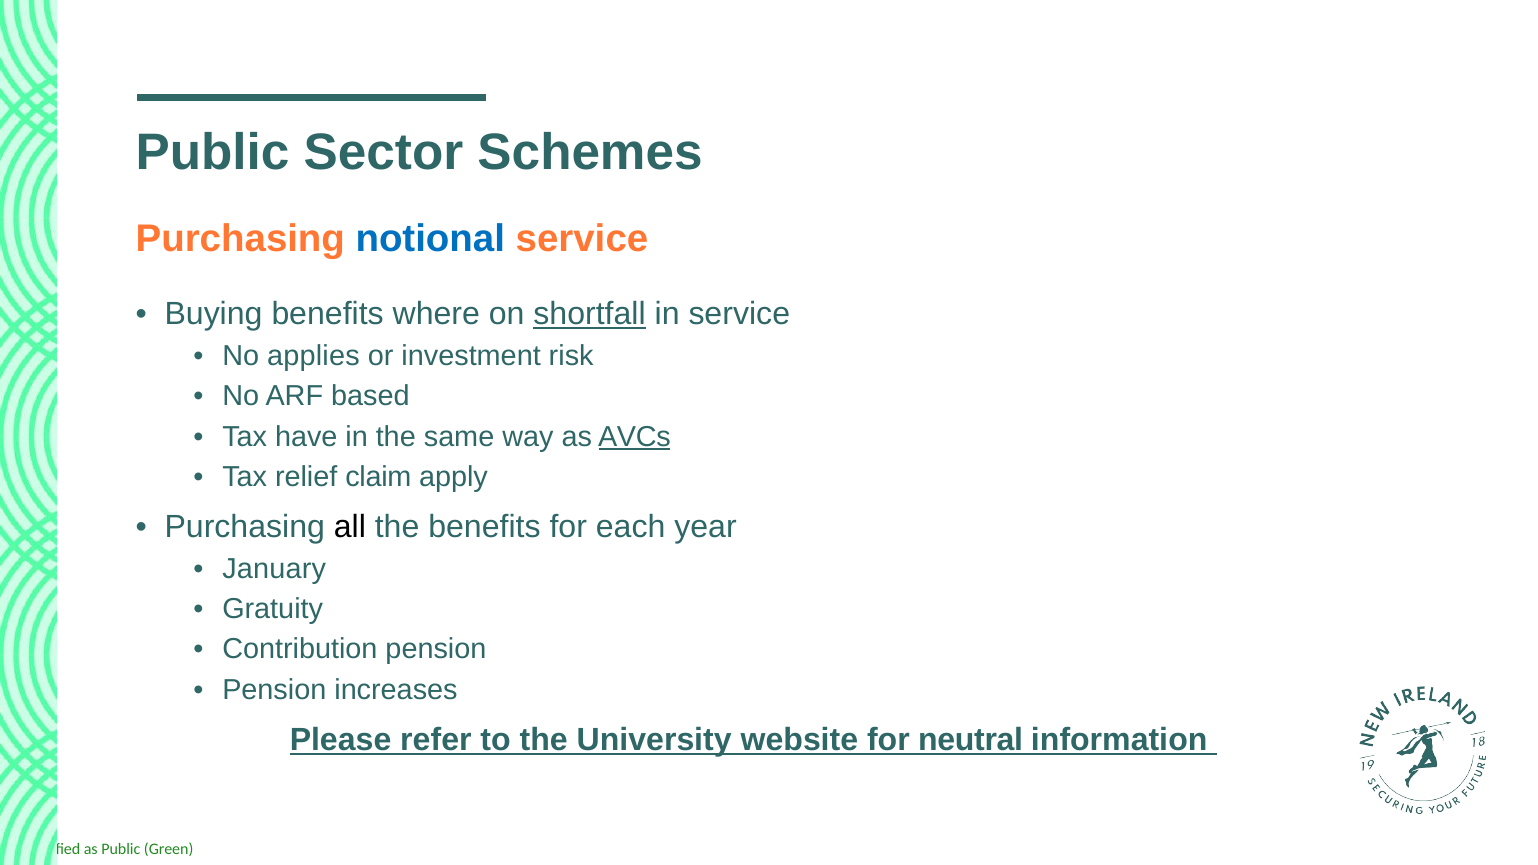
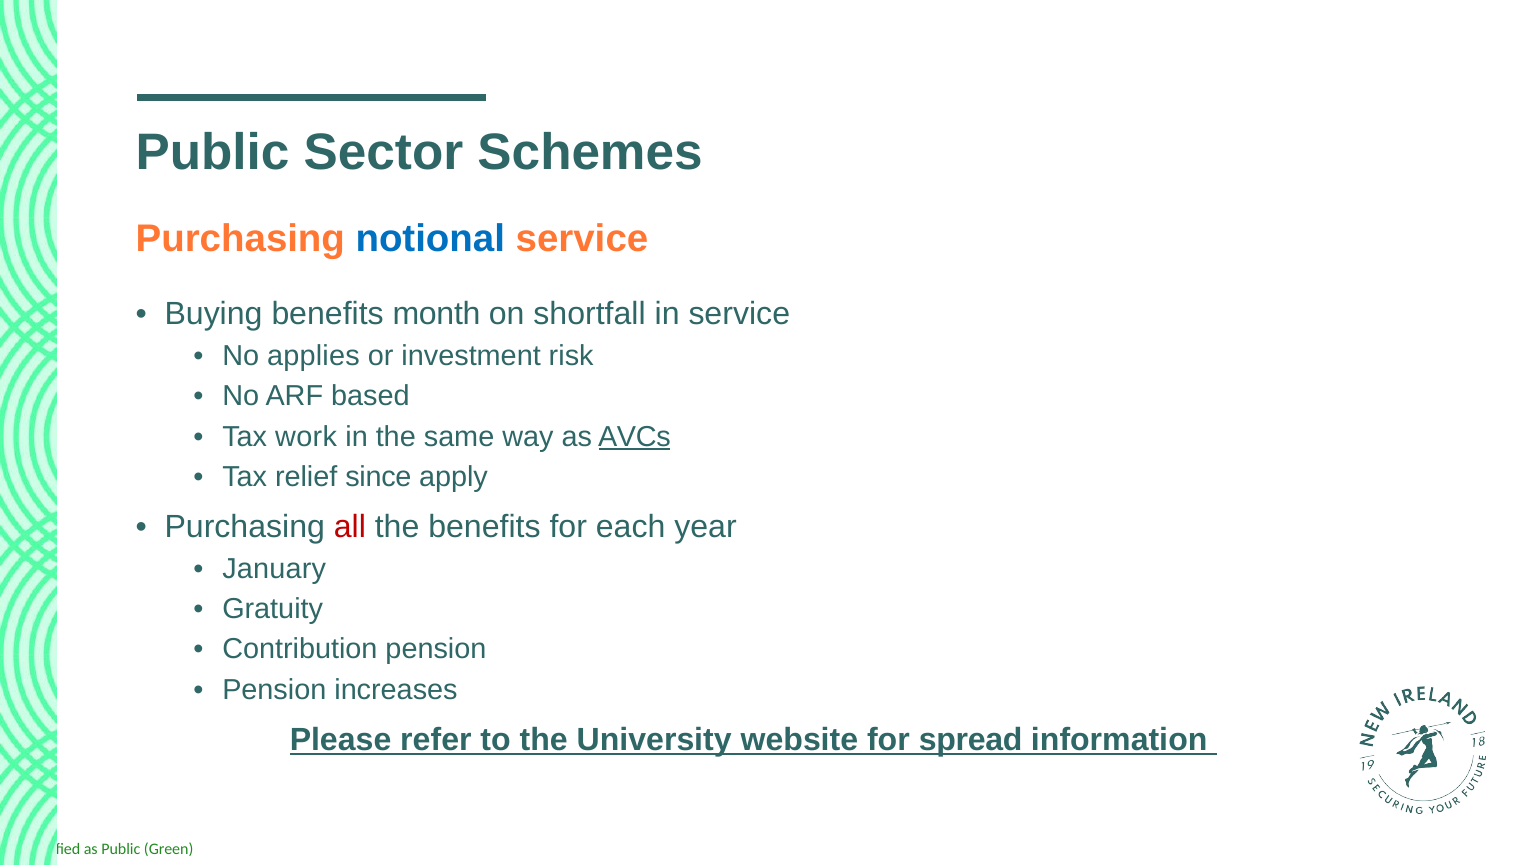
where: where -> month (436, 314)
shortfall underline: present -> none (590, 314)
have: have -> work (306, 437)
claim: claim -> since (378, 477)
all colour: black -> red (350, 527)
neutral: neutral -> spread (971, 740)
